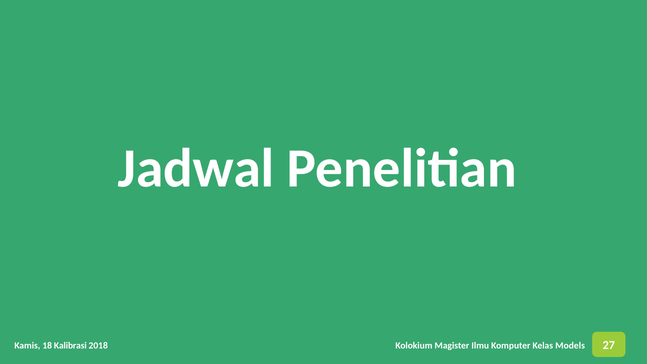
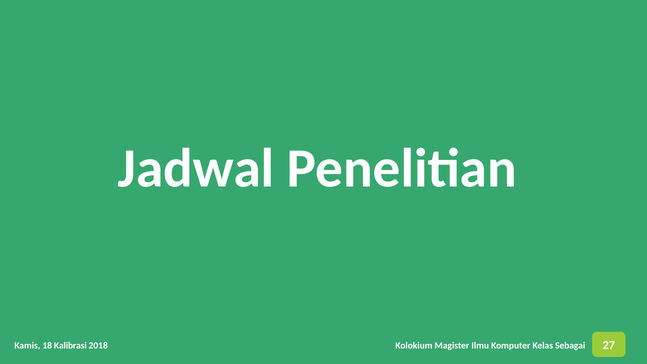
Models: Models -> Sebagai (570, 346)
